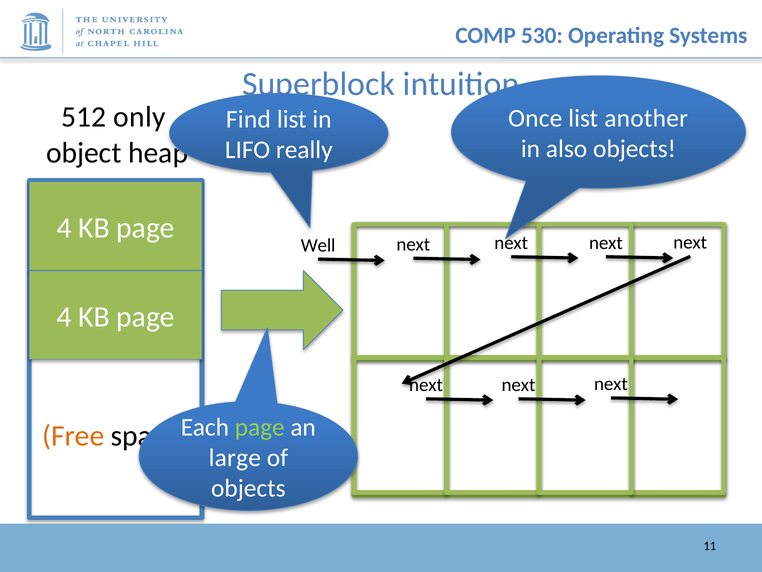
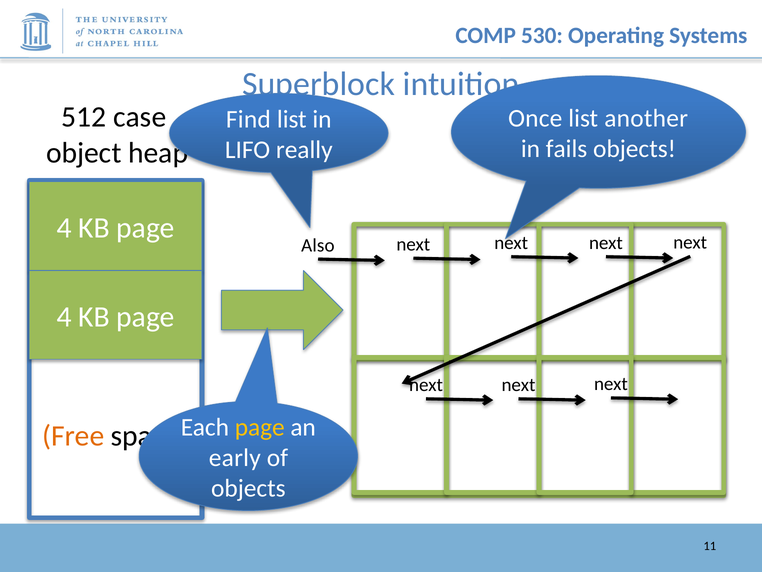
only: only -> case (140, 117)
also: also -> fails (567, 149)
Well: Well -> Also (318, 245)
page colour: light green -> yellow (260, 427)
large: large -> early (235, 457)
